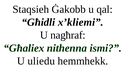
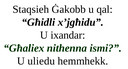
x’kliemi: x’kliemi -> x’jgħidu (81, 22)
nagħraf: nagħraf -> ixandar (68, 35)
